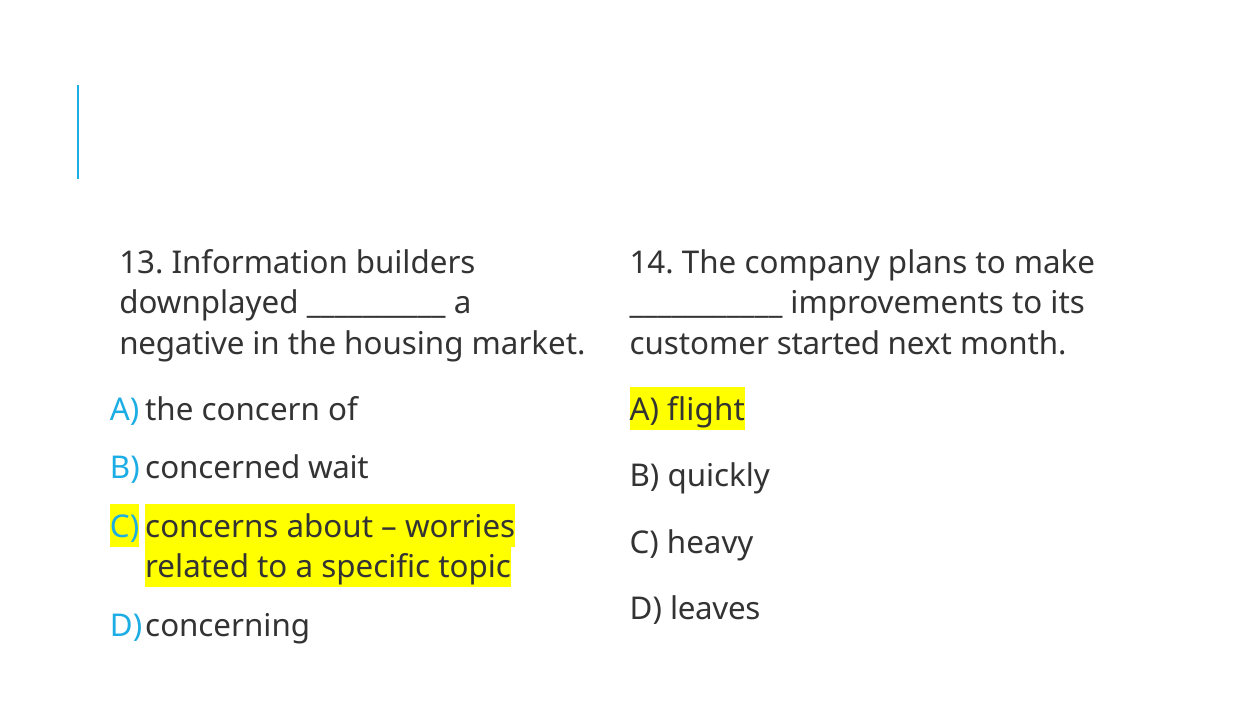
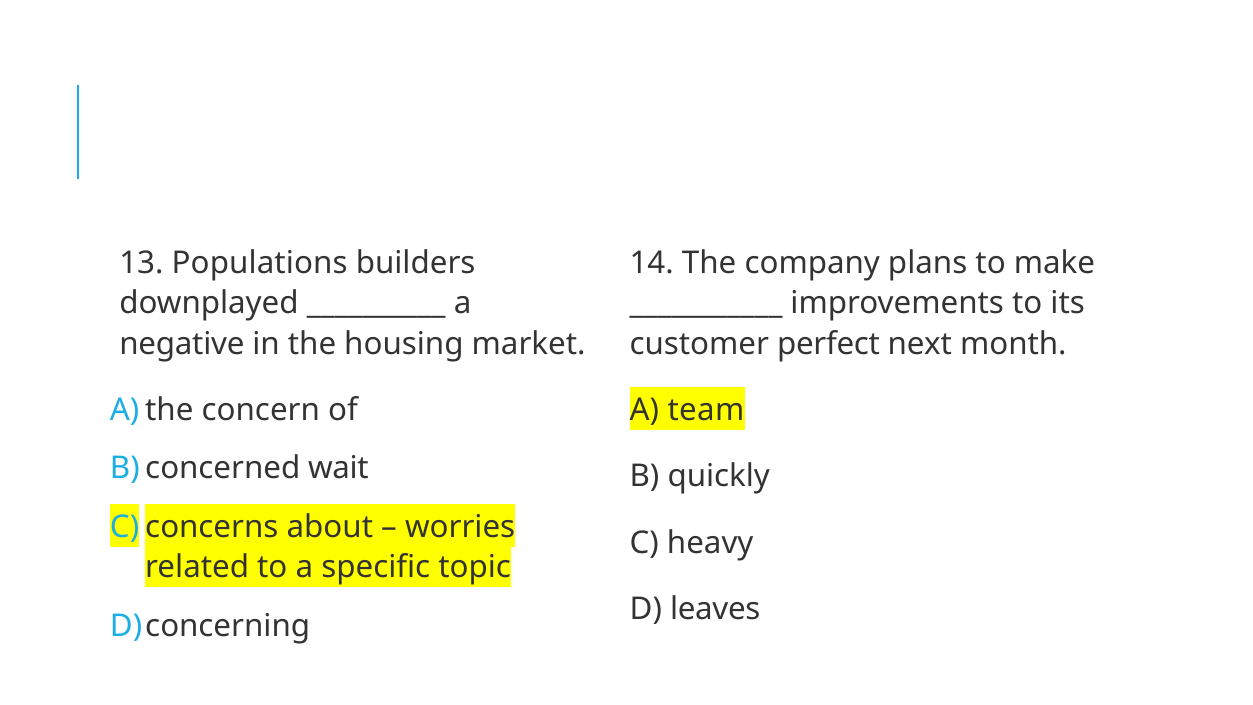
Information: Information -> Populations (260, 263)
started: started -> perfect (829, 344)
flight: flight -> team (706, 410)
